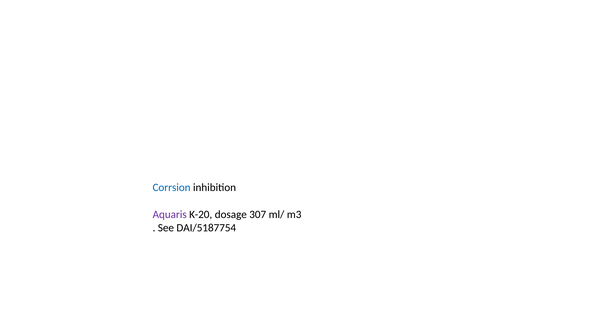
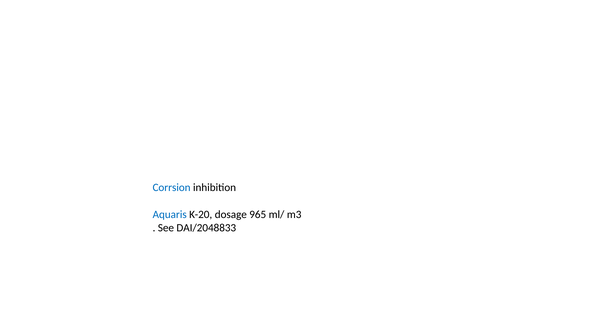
Aquaris colour: purple -> blue (170, 214)
307: 307 -> 965 (258, 214)
DAI/5187754: DAI/5187754 -> DAI/2048833 (206, 227)
